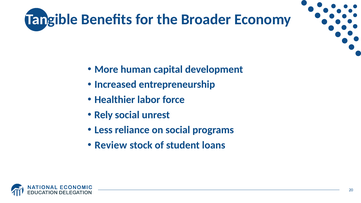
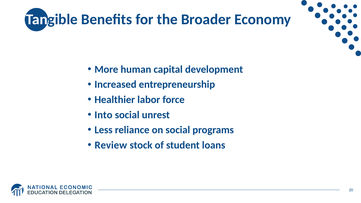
Rely: Rely -> Into (103, 115)
